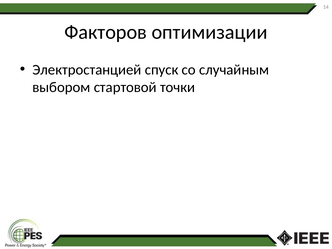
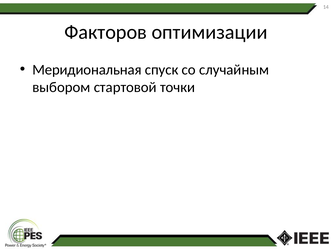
Электростанцией: Электростанцией -> Меридиональная (87, 70)
